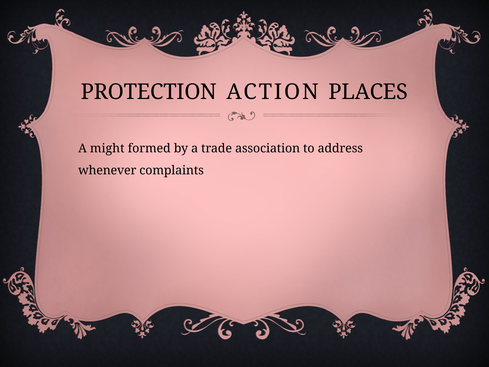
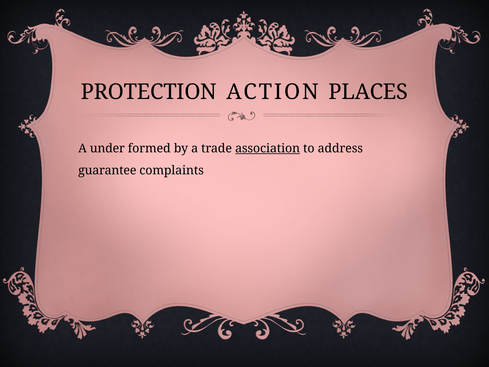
might: might -> under (107, 148)
association underline: none -> present (268, 148)
whenever: whenever -> guarantee (107, 170)
